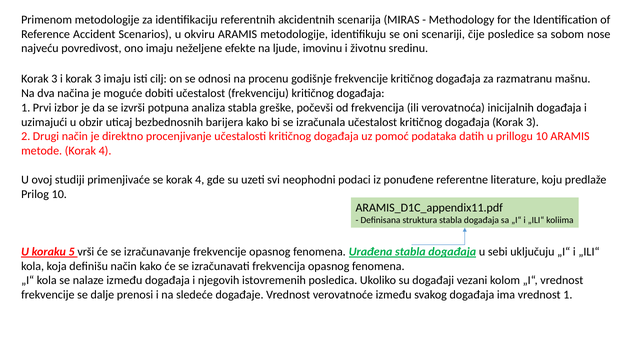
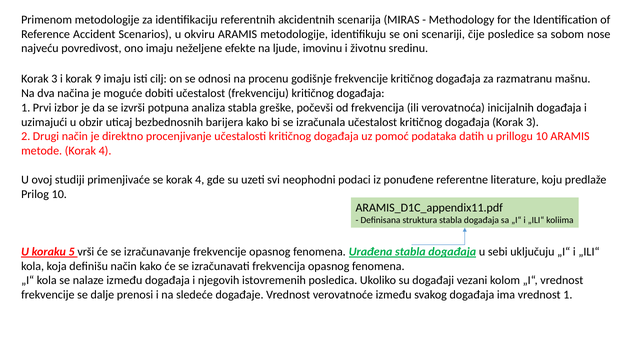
i korak 3: 3 -> 9 (98, 79)
